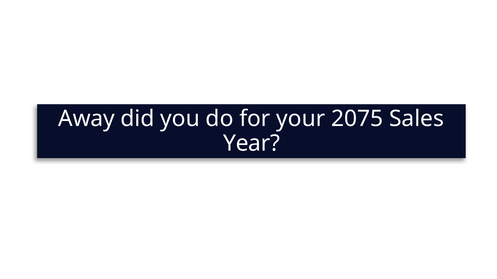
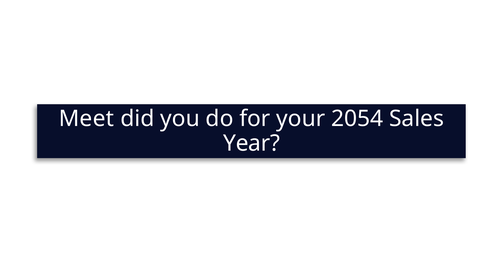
Away: Away -> Meet (86, 119)
2075: 2075 -> 2054 (357, 119)
